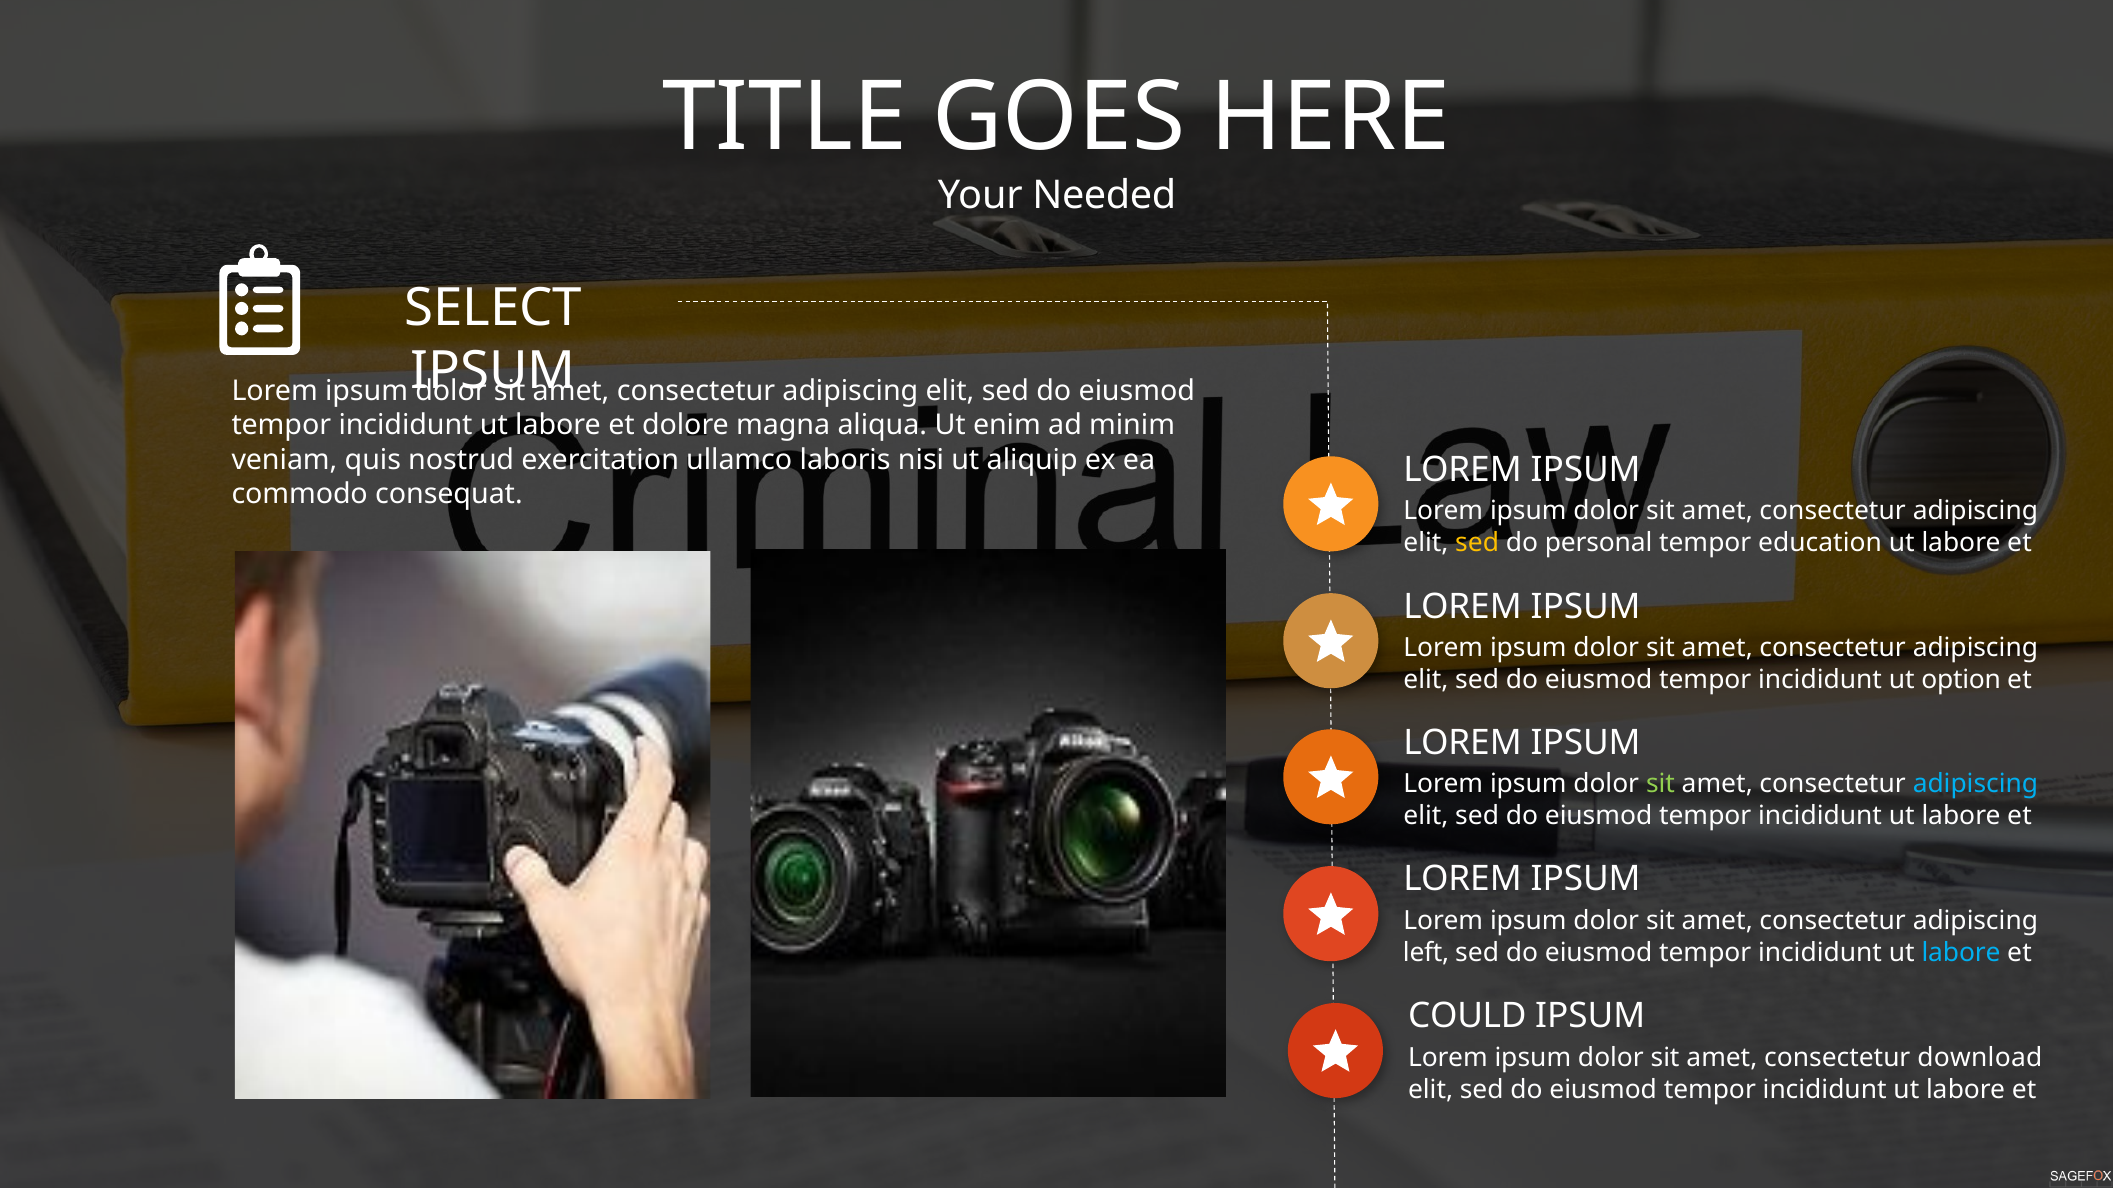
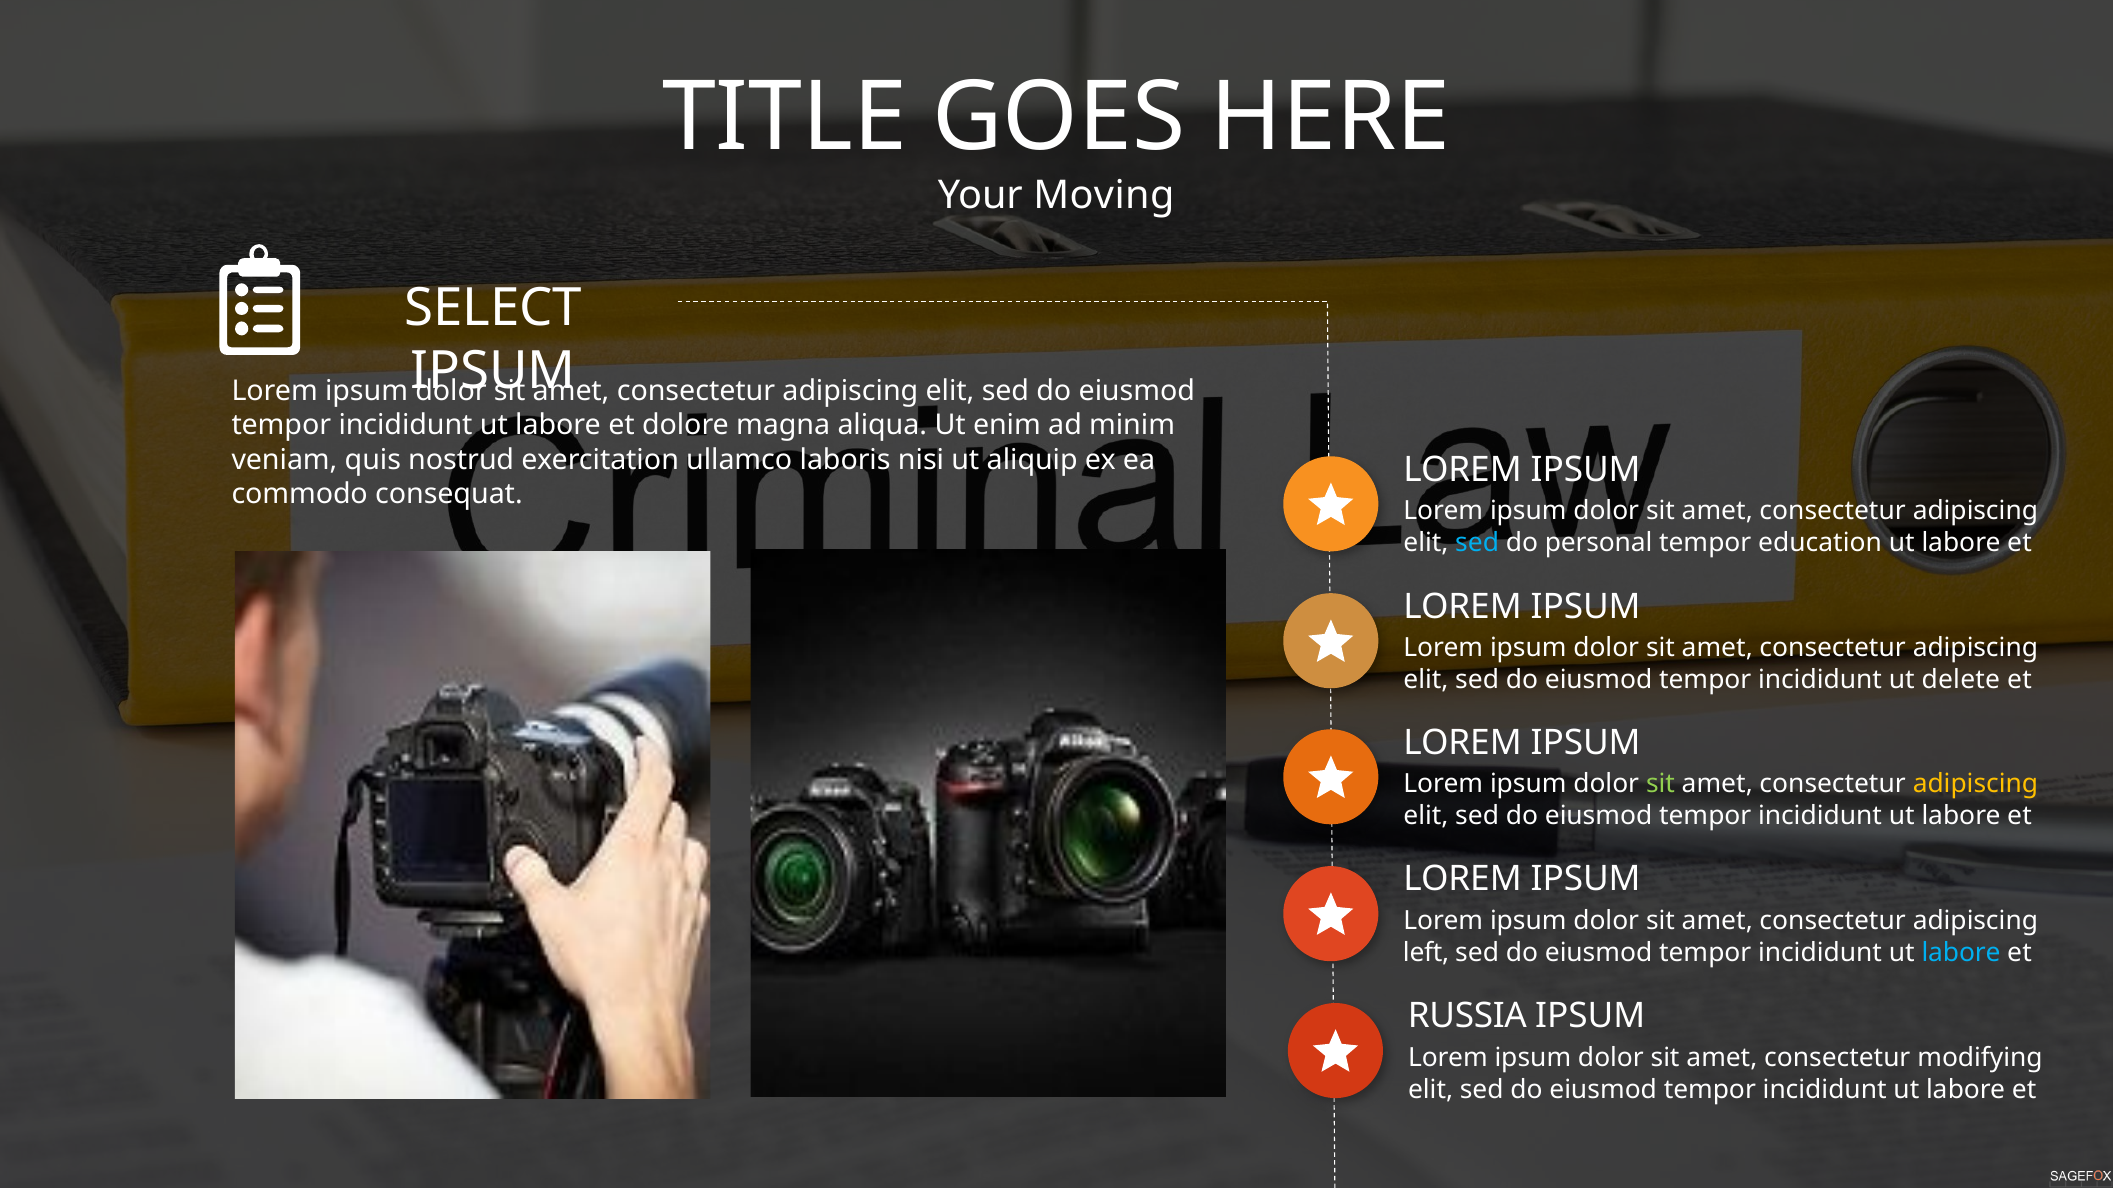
Needed: Needed -> Moving (1104, 195)
sed colour: yellow -> light blue (1477, 543)
option: option -> delete (1961, 680)
adipiscing colour: light blue -> yellow (1975, 784)
COULD: COULD -> RUSSIA (1467, 1017)
download: download -> modifying (1980, 1058)
